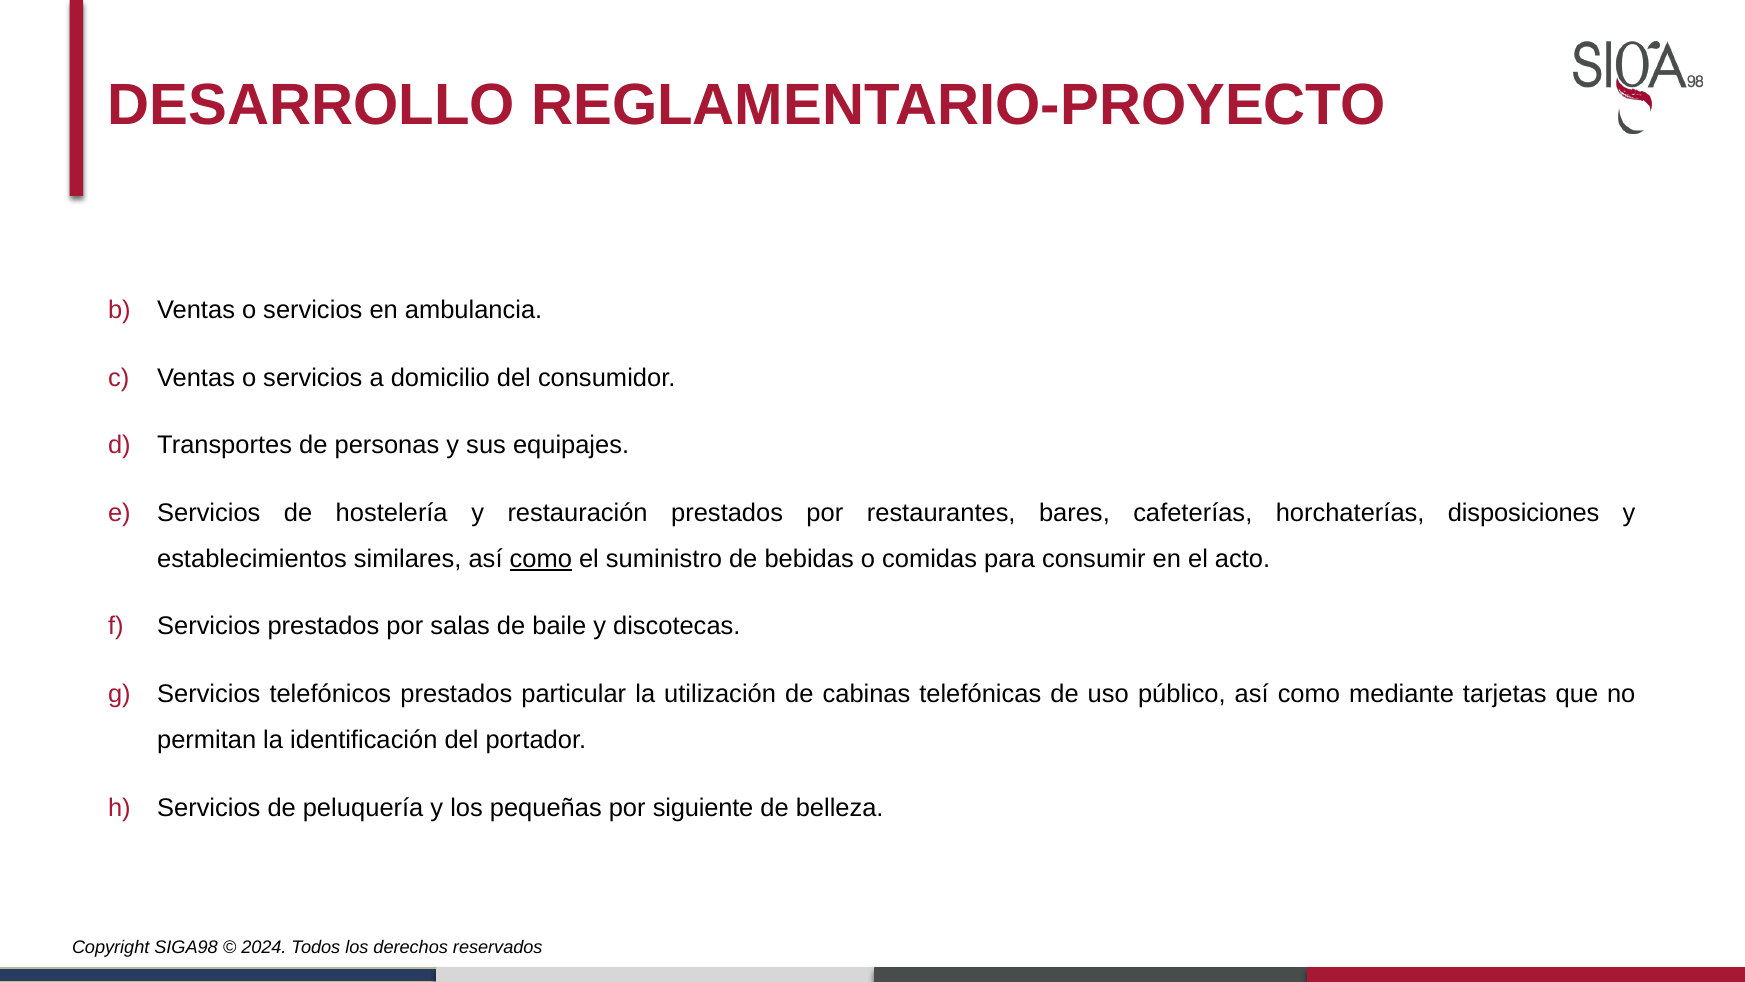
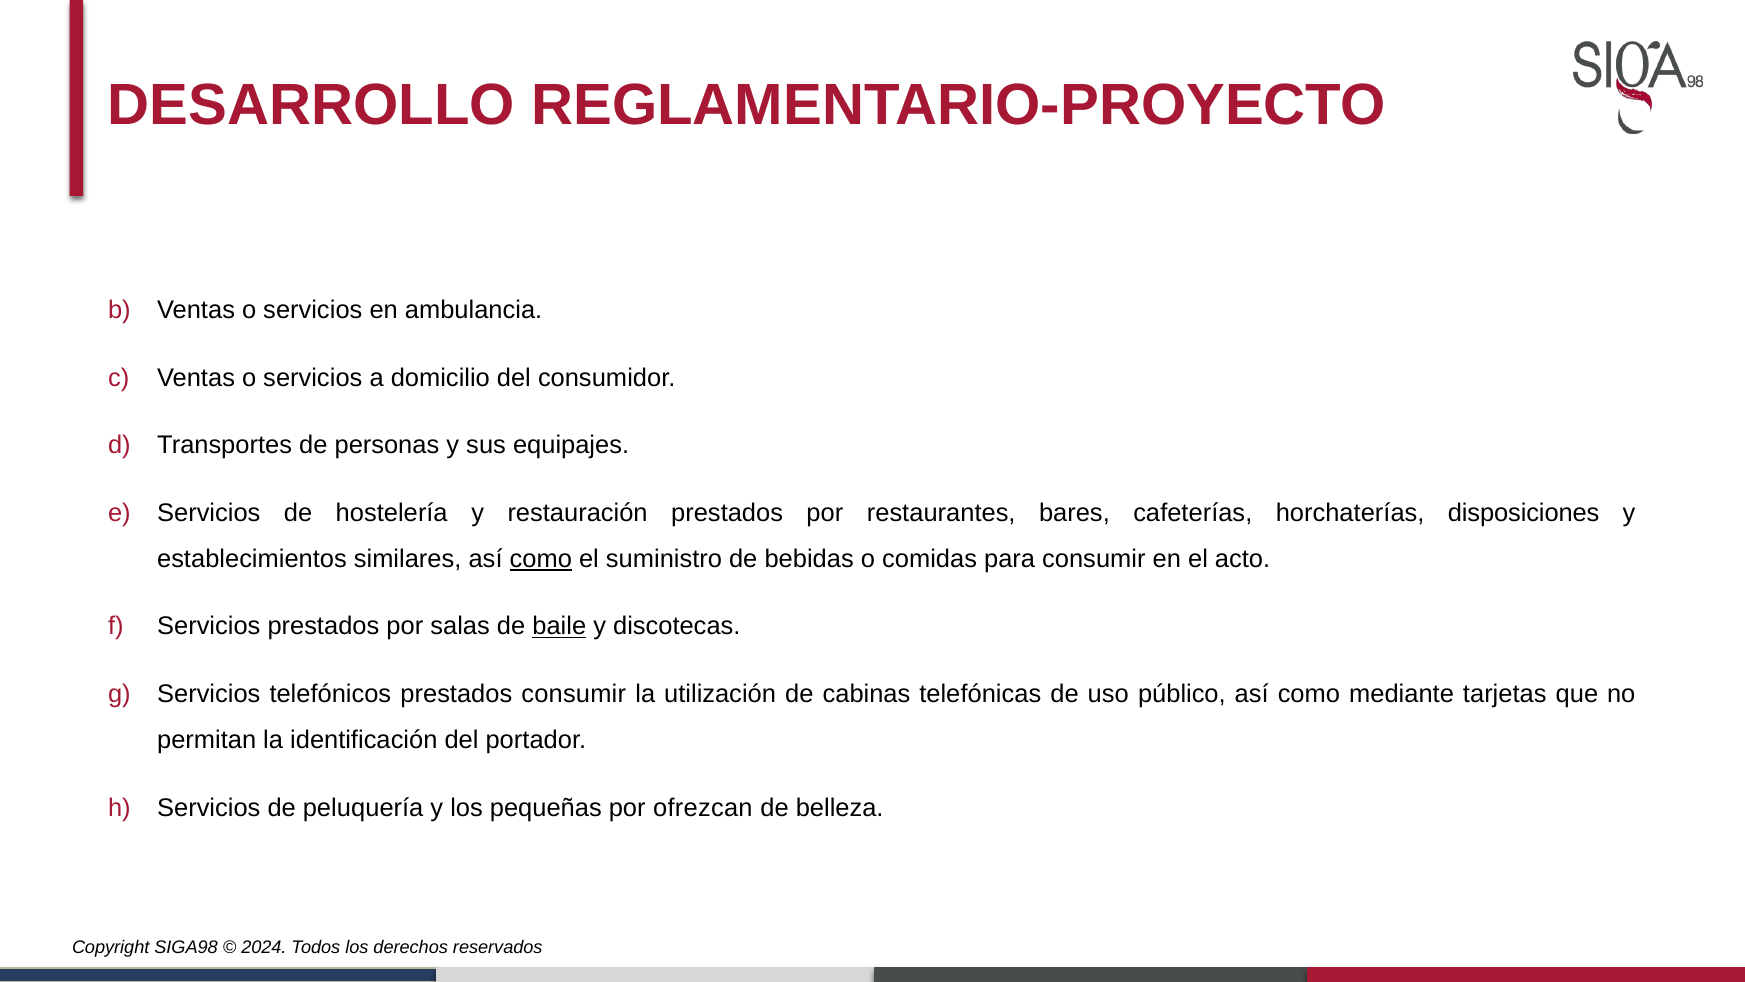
baile underline: none -> present (559, 626)
prestados particular: particular -> consumir (574, 694)
siguiente: siguiente -> ofrezcan (703, 807)
